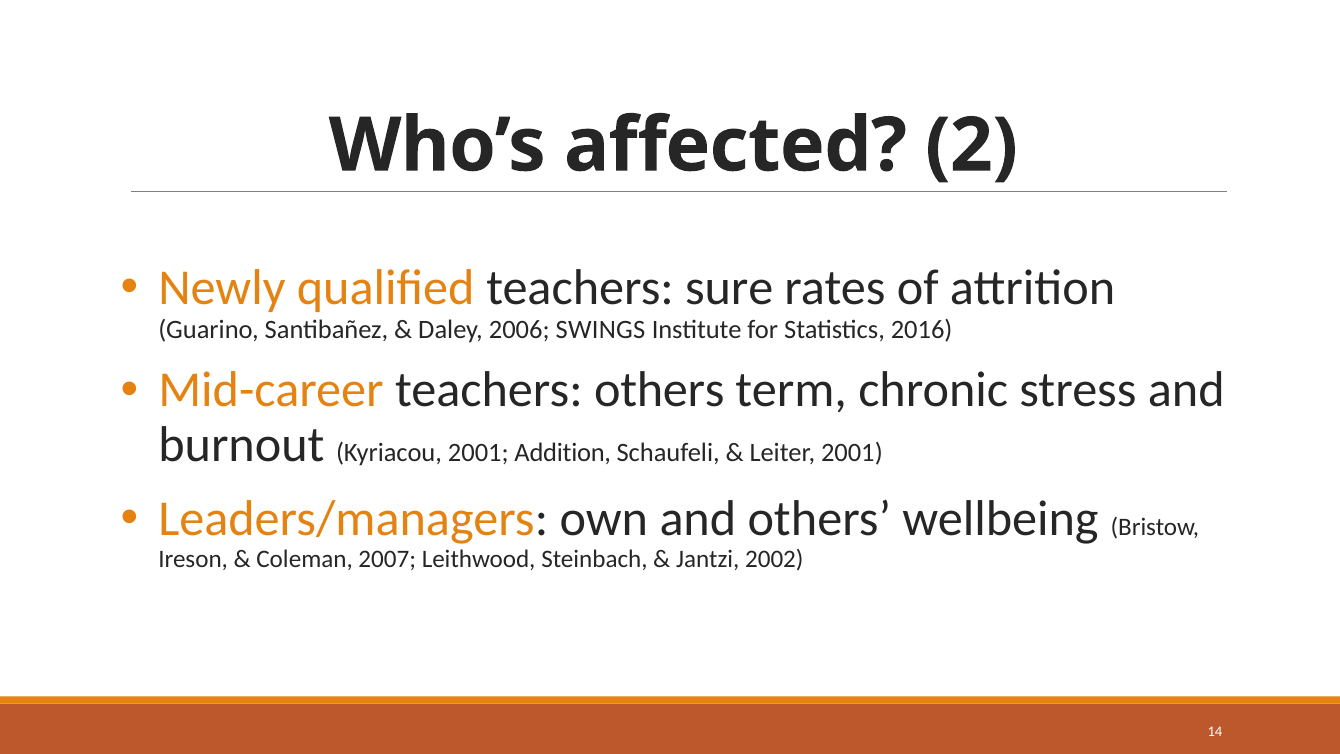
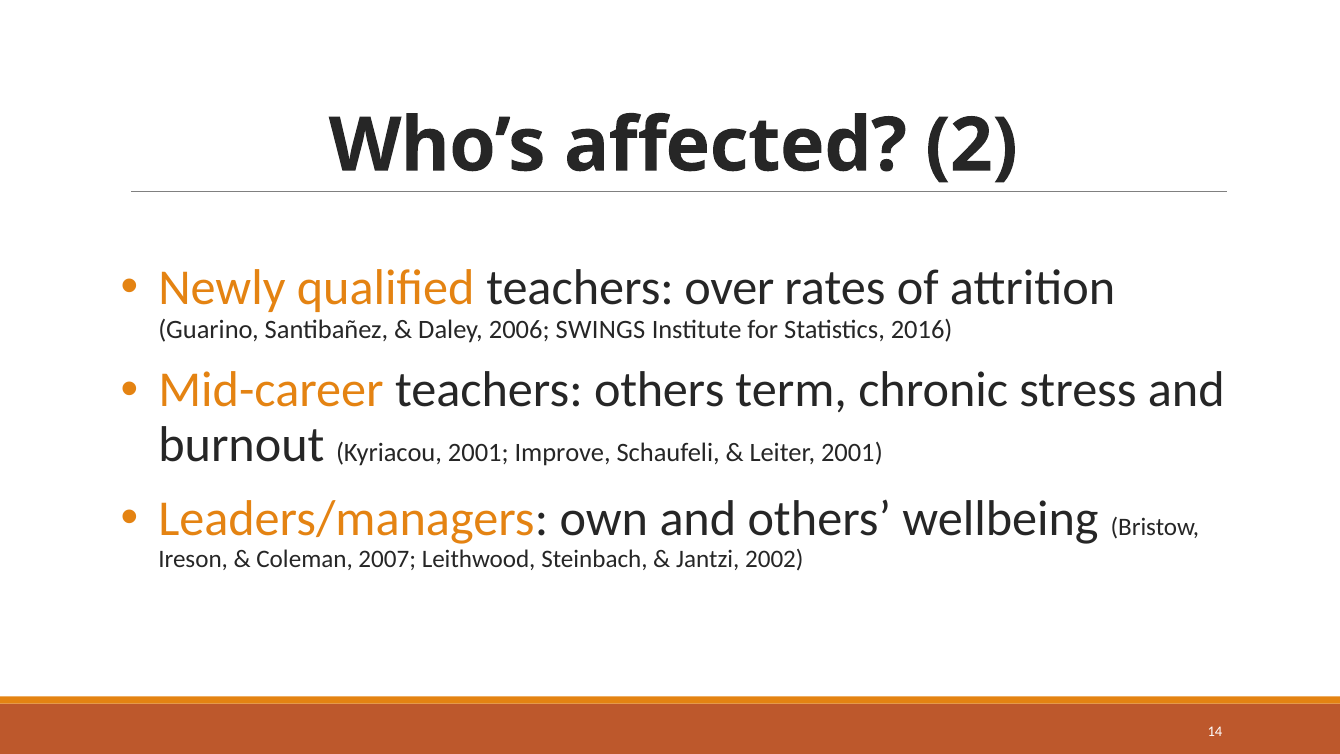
sure: sure -> over (729, 288)
Addition: Addition -> Improve (563, 452)
